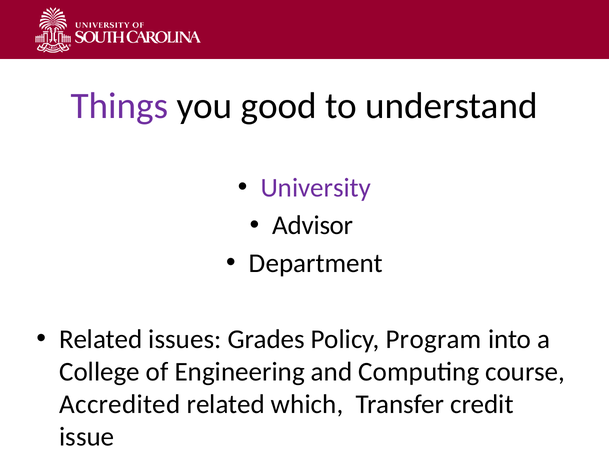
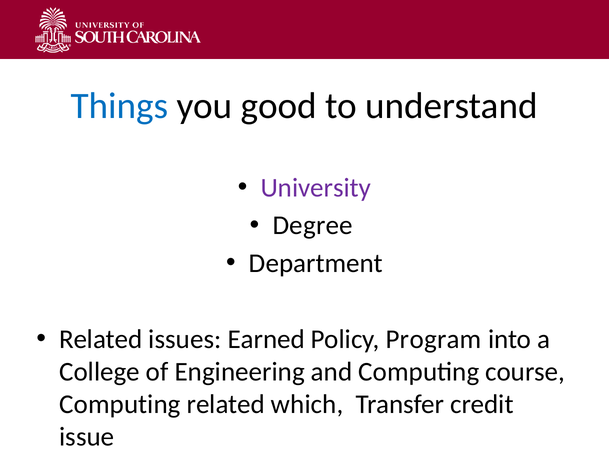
Things colour: purple -> blue (119, 106)
Advisor: Advisor -> Degree (313, 225)
Grades: Grades -> Earned (266, 339)
Accredited: Accredited -> Computing (120, 404)
